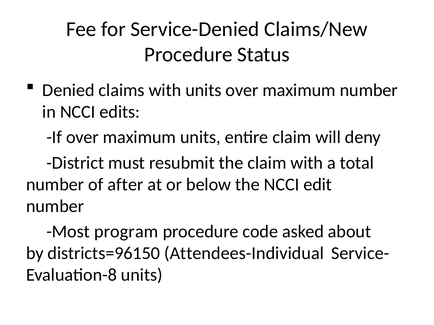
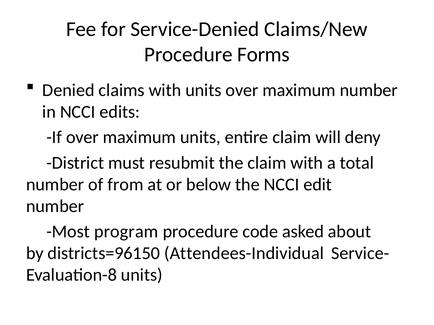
Status: Status -> Forms (264, 55)
after: after -> from (125, 185)
